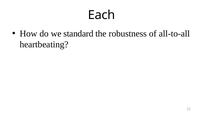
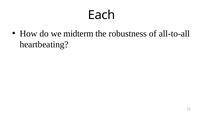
standard: standard -> midterm (78, 34)
